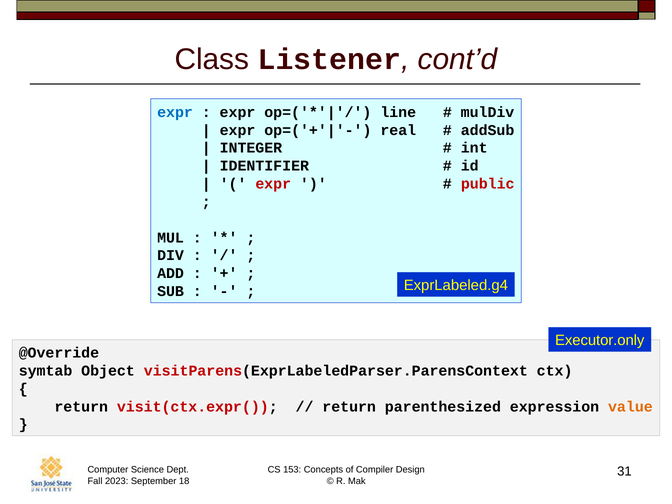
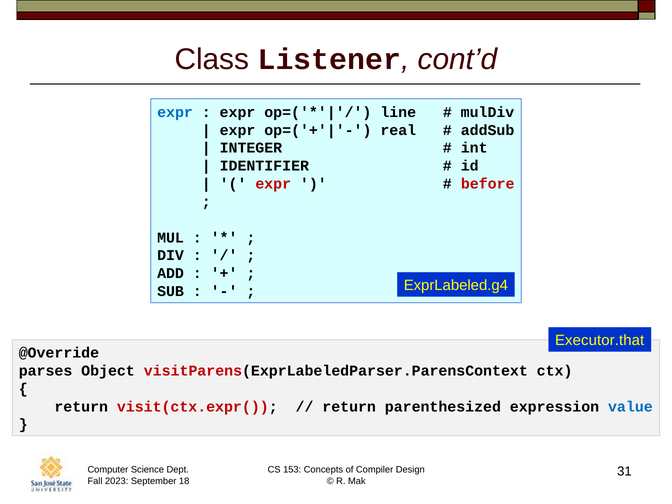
public: public -> before (488, 184)
Executor.only: Executor.only -> Executor.that (600, 340)
symtab: symtab -> parses (46, 371)
value colour: orange -> blue (630, 407)
